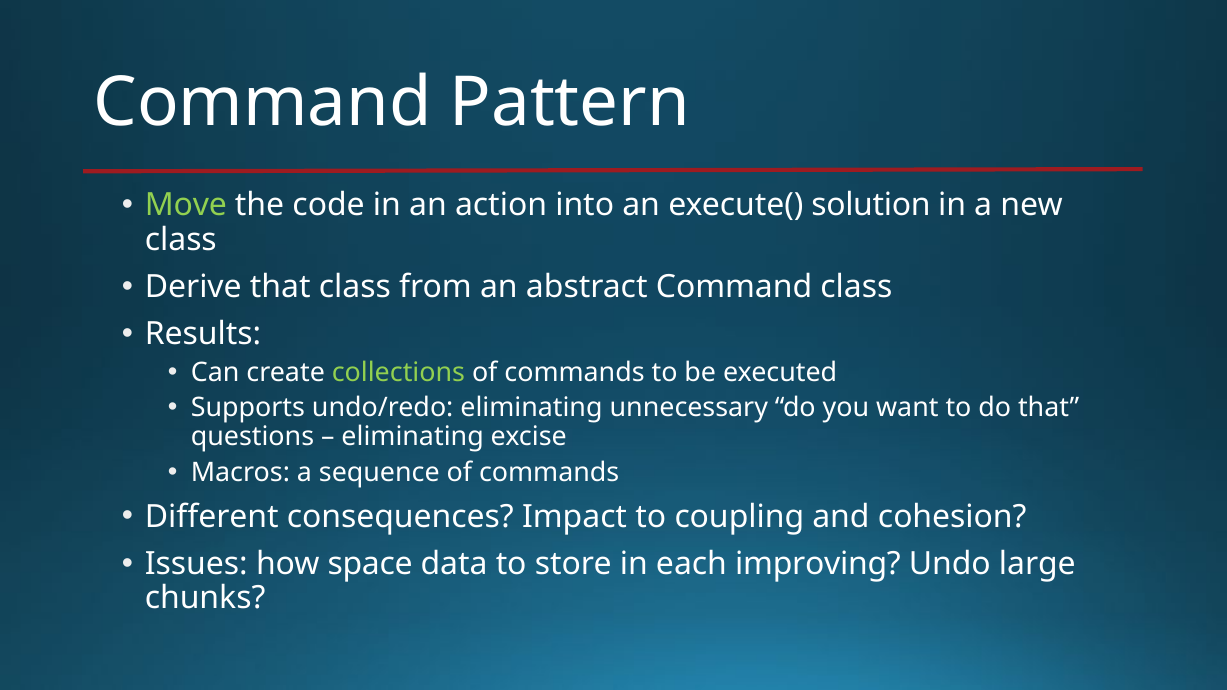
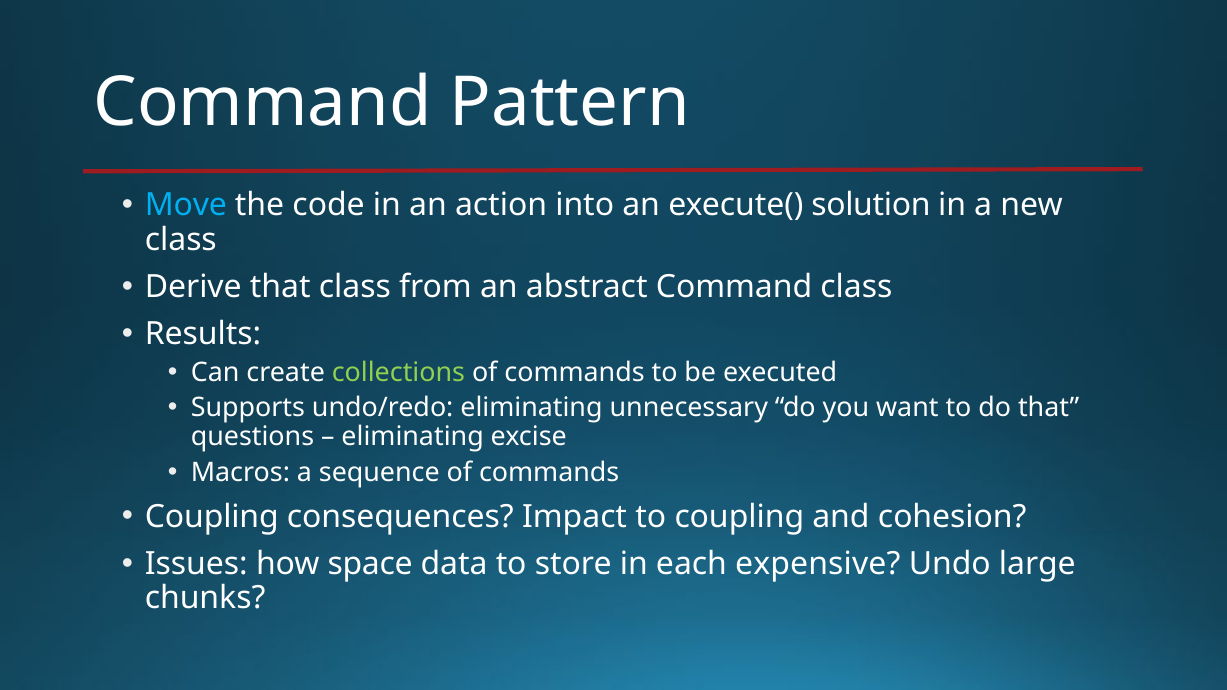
Move colour: light green -> light blue (186, 205)
Different: Different -> Coupling (212, 517)
improving: improving -> expensive (818, 564)
